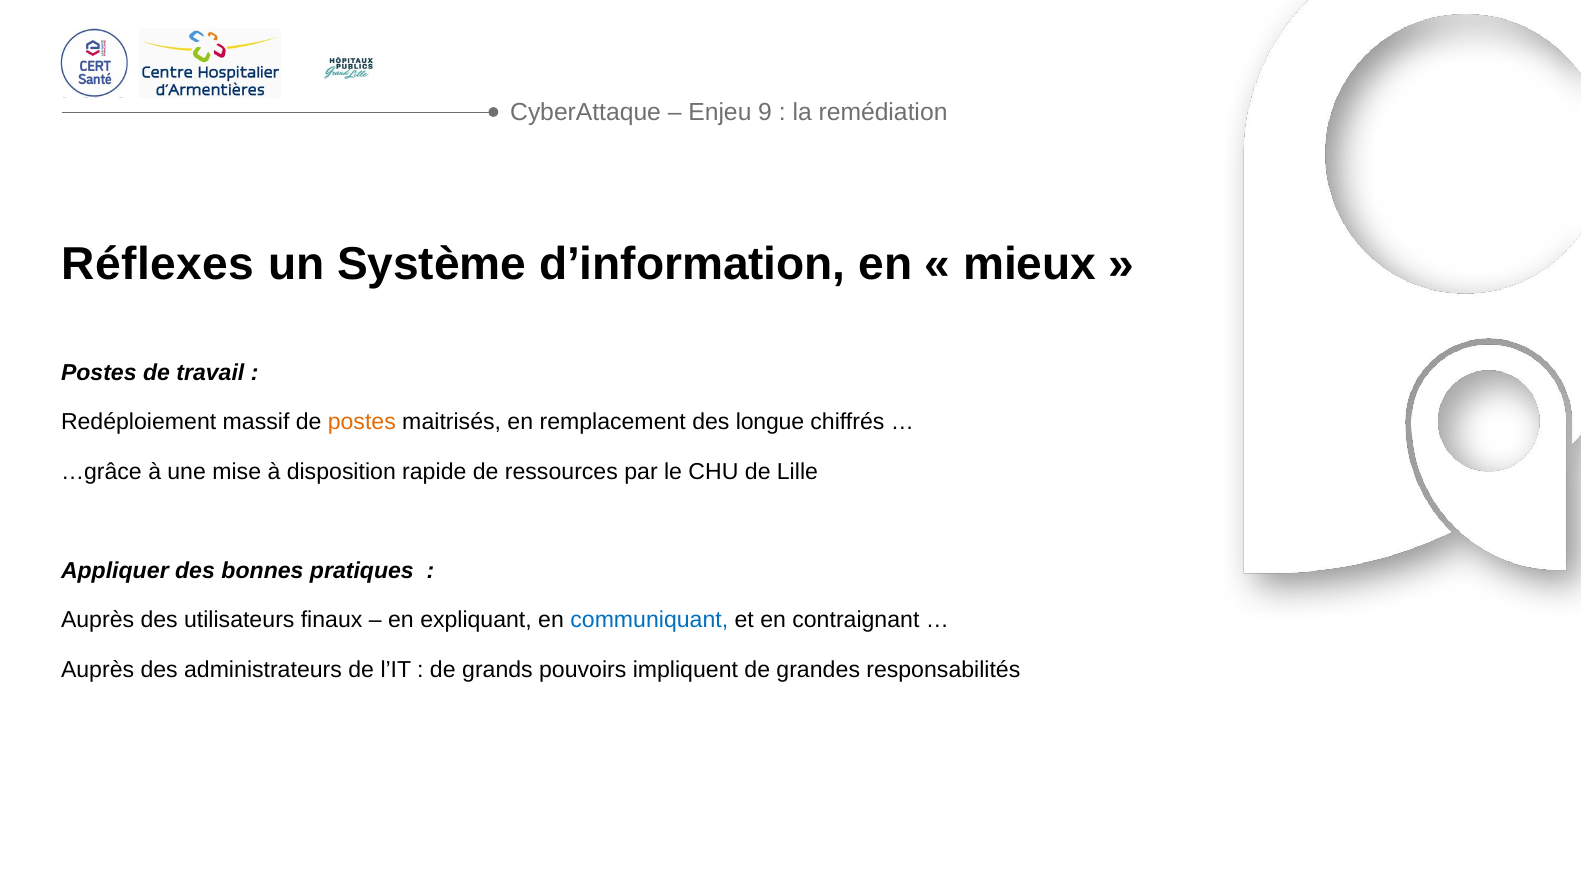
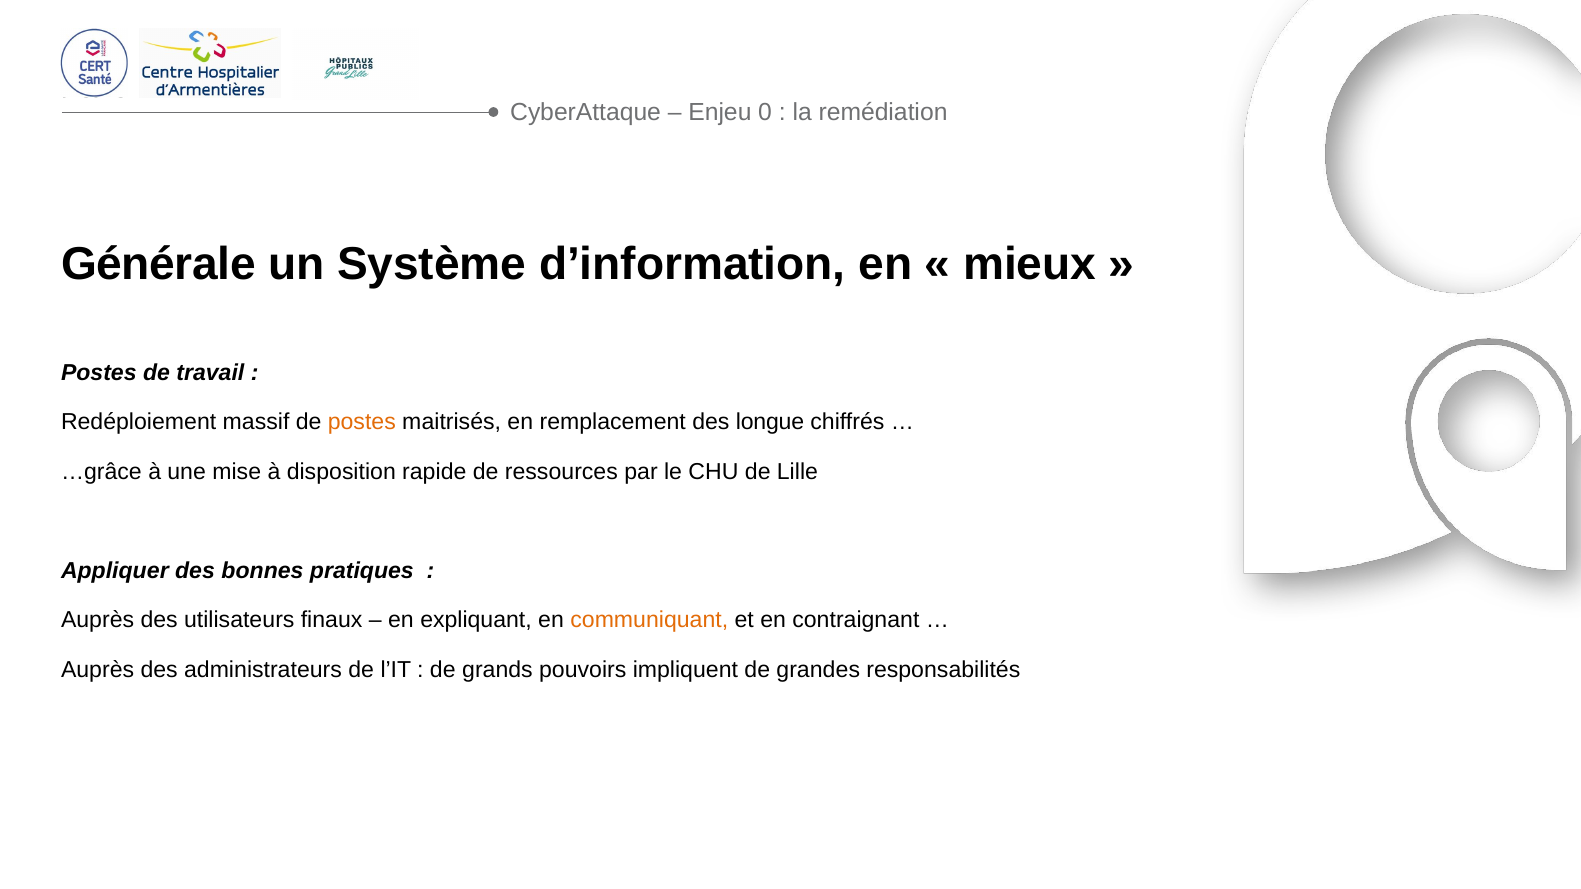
9: 9 -> 0 (765, 112)
Réflexes: Réflexes -> Générale (158, 264)
communiquant colour: blue -> orange (649, 620)
